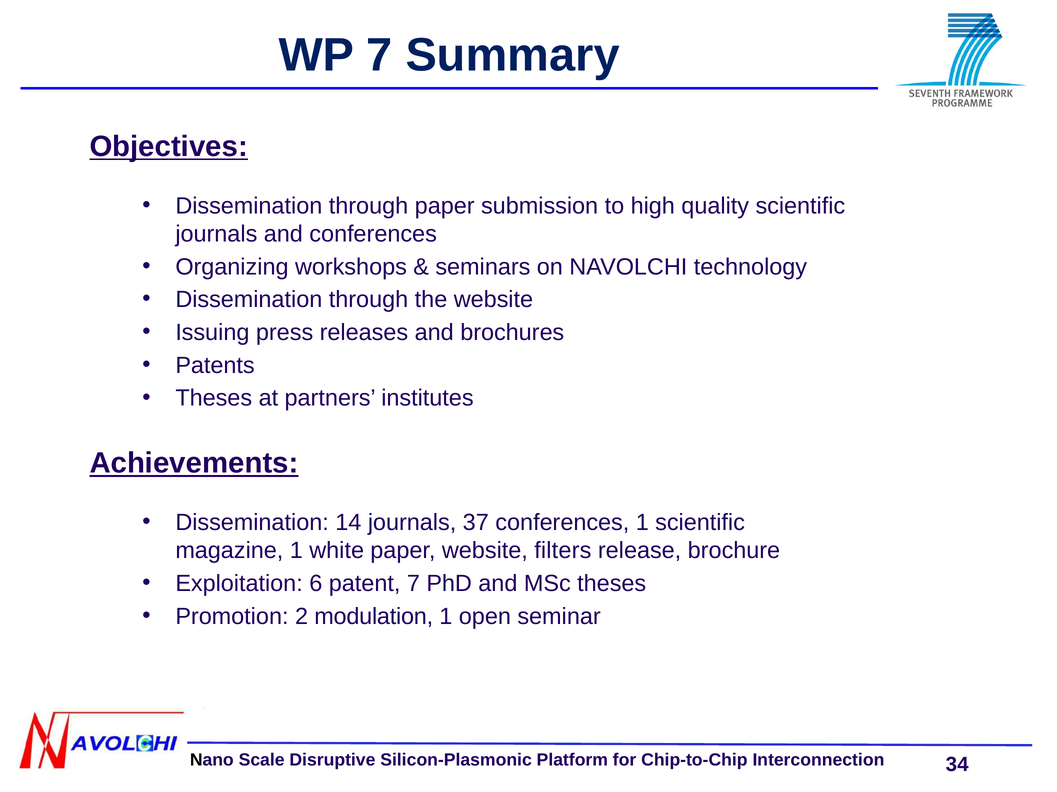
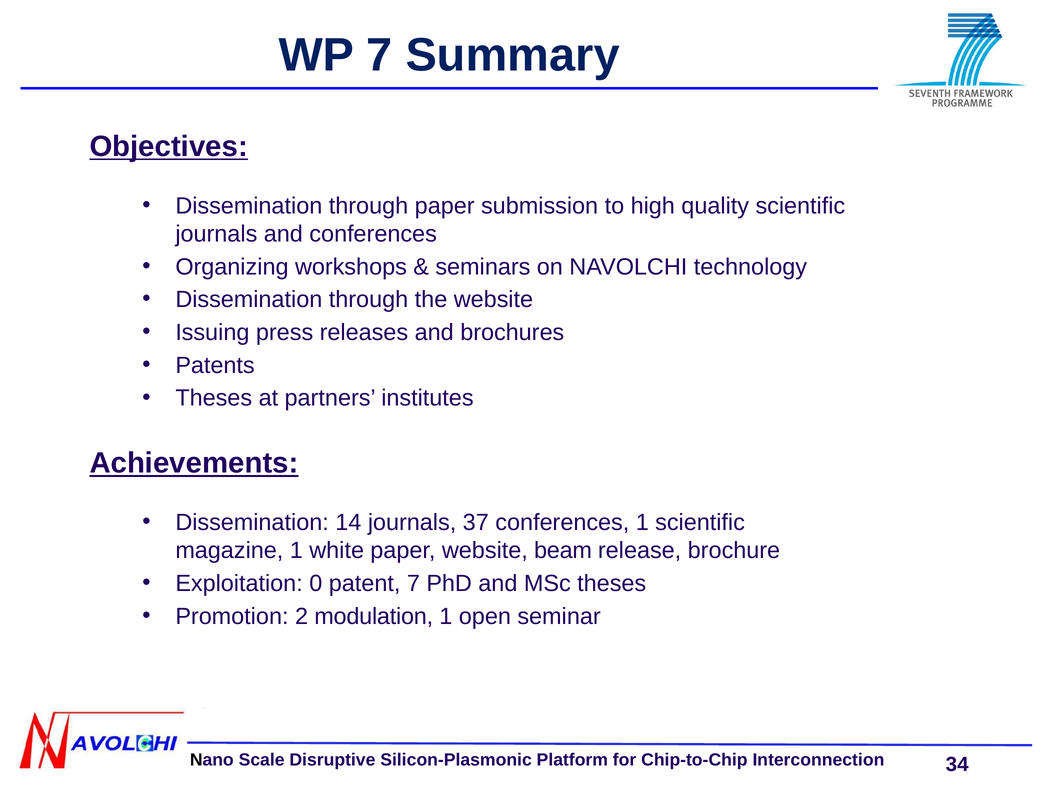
filters: filters -> beam (563, 551)
6: 6 -> 0 (316, 584)
